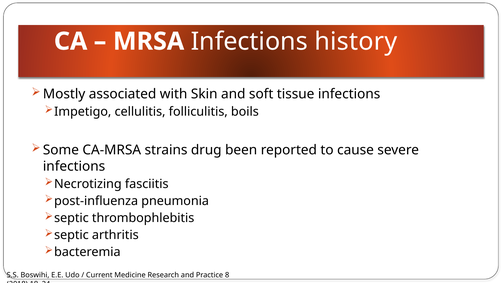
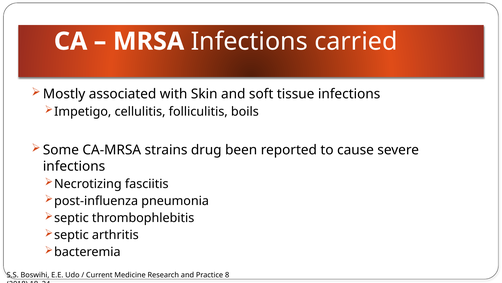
history: history -> carried (356, 41)
